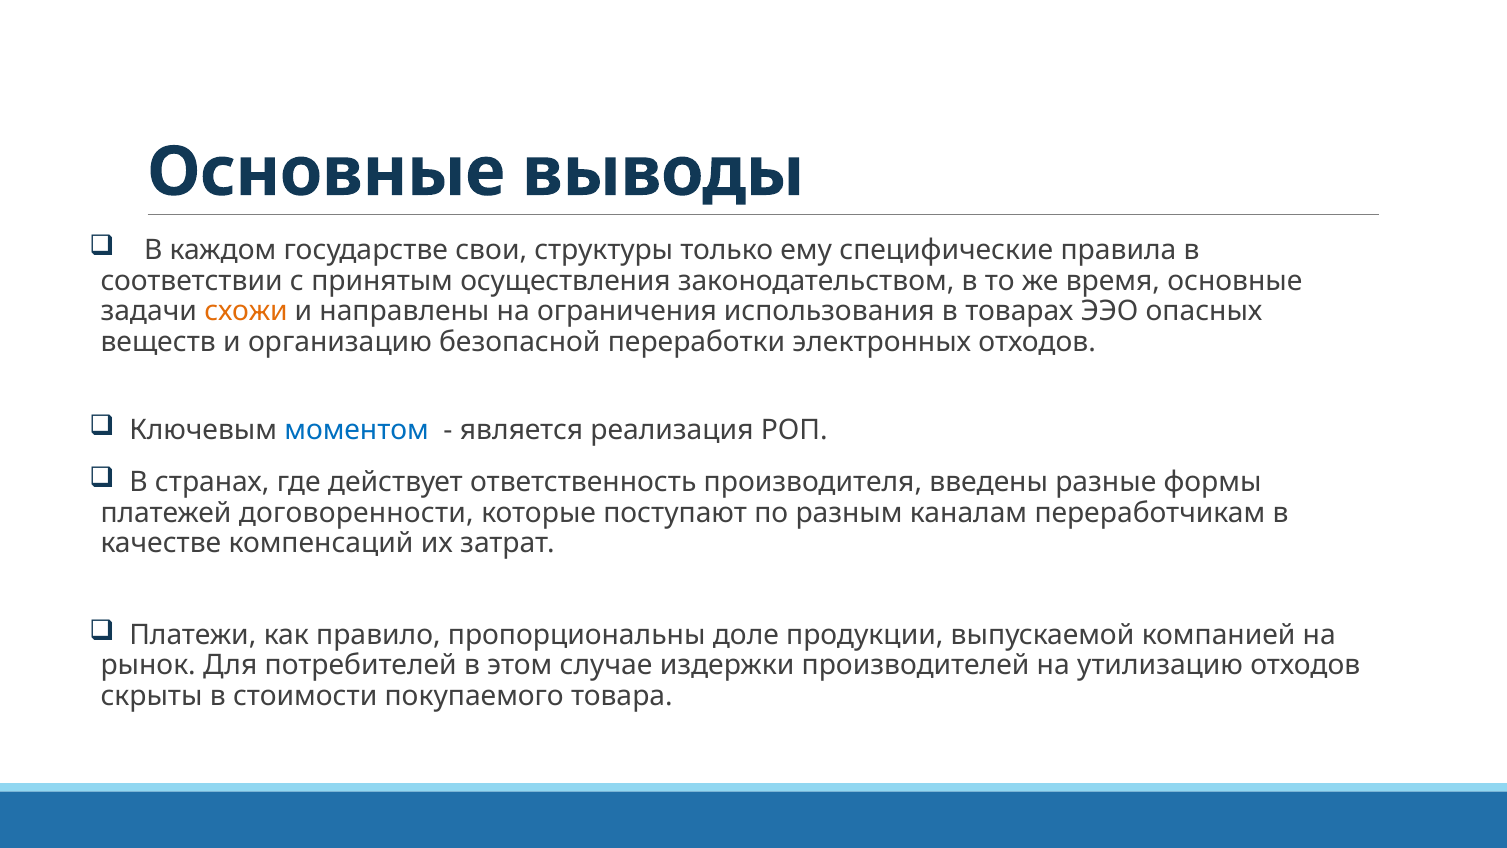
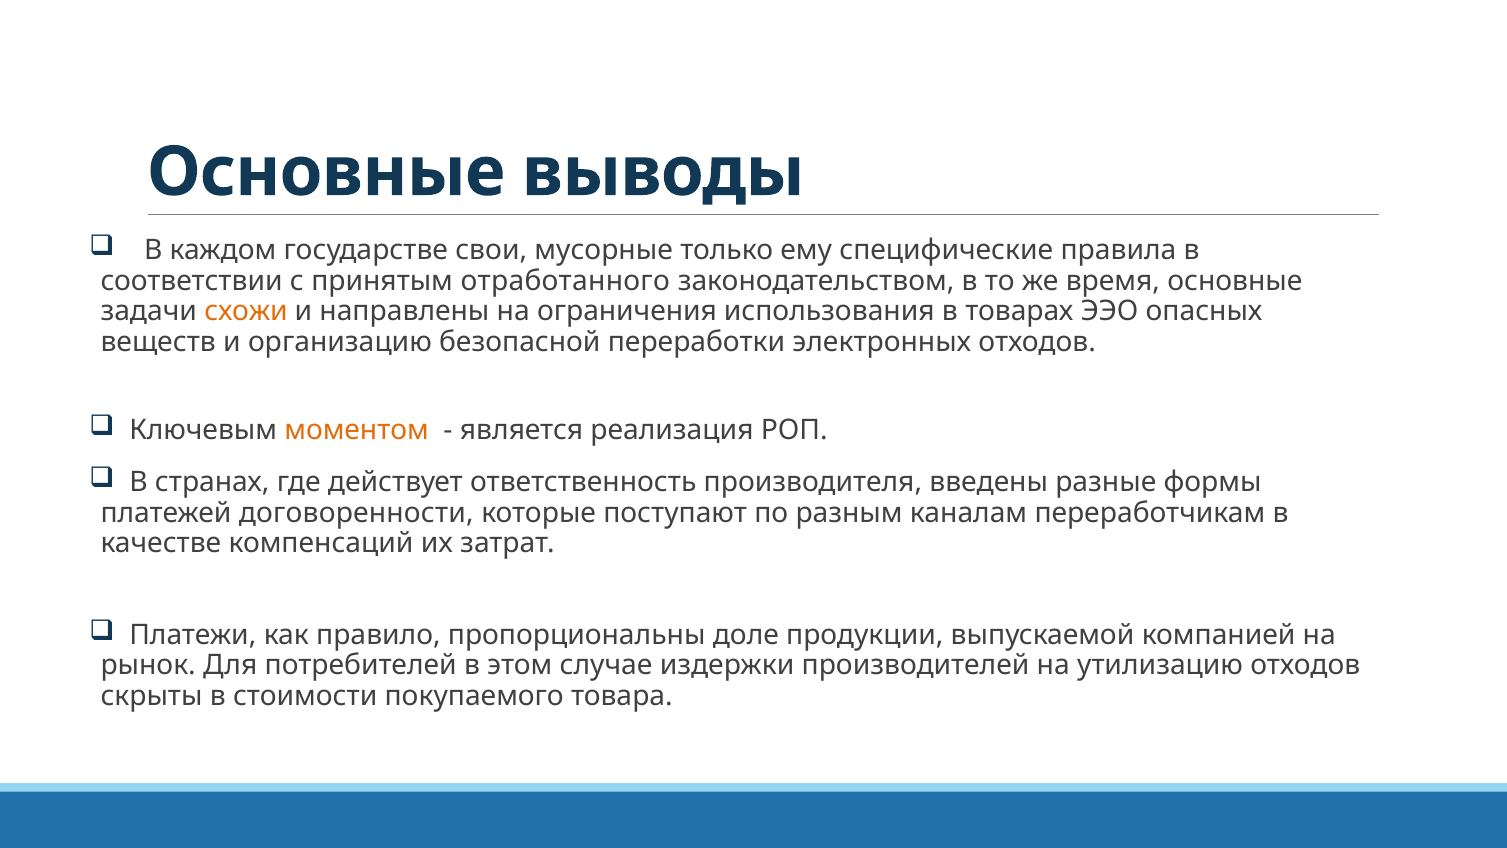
структуры: структуры -> мусорные (604, 250)
осуществления: осуществления -> отработанного (565, 281)
моментом colour: blue -> orange (357, 430)
